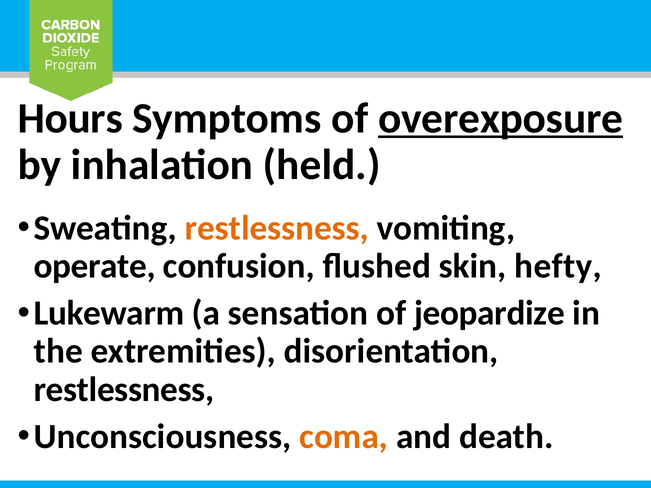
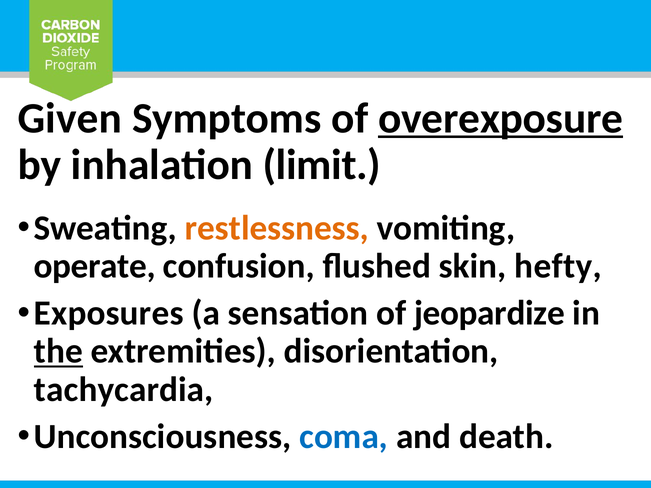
Hours: Hours -> Given (70, 118)
held: held -> limit (322, 165)
Lukewarm: Lukewarm -> Exposures (109, 313)
the underline: none -> present (58, 352)
restlessness: restlessness -> tachycardia (124, 390)
coma colour: orange -> blue (344, 437)
